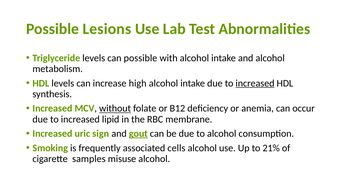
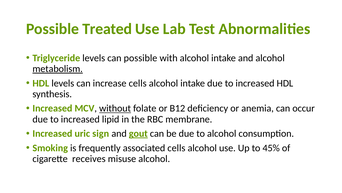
Lesions: Lesions -> Treated (107, 29)
metabolism underline: none -> present (58, 69)
increase high: high -> cells (138, 83)
increased underline: present -> none (255, 83)
21%: 21% -> 45% (271, 148)
samples: samples -> receives (89, 158)
